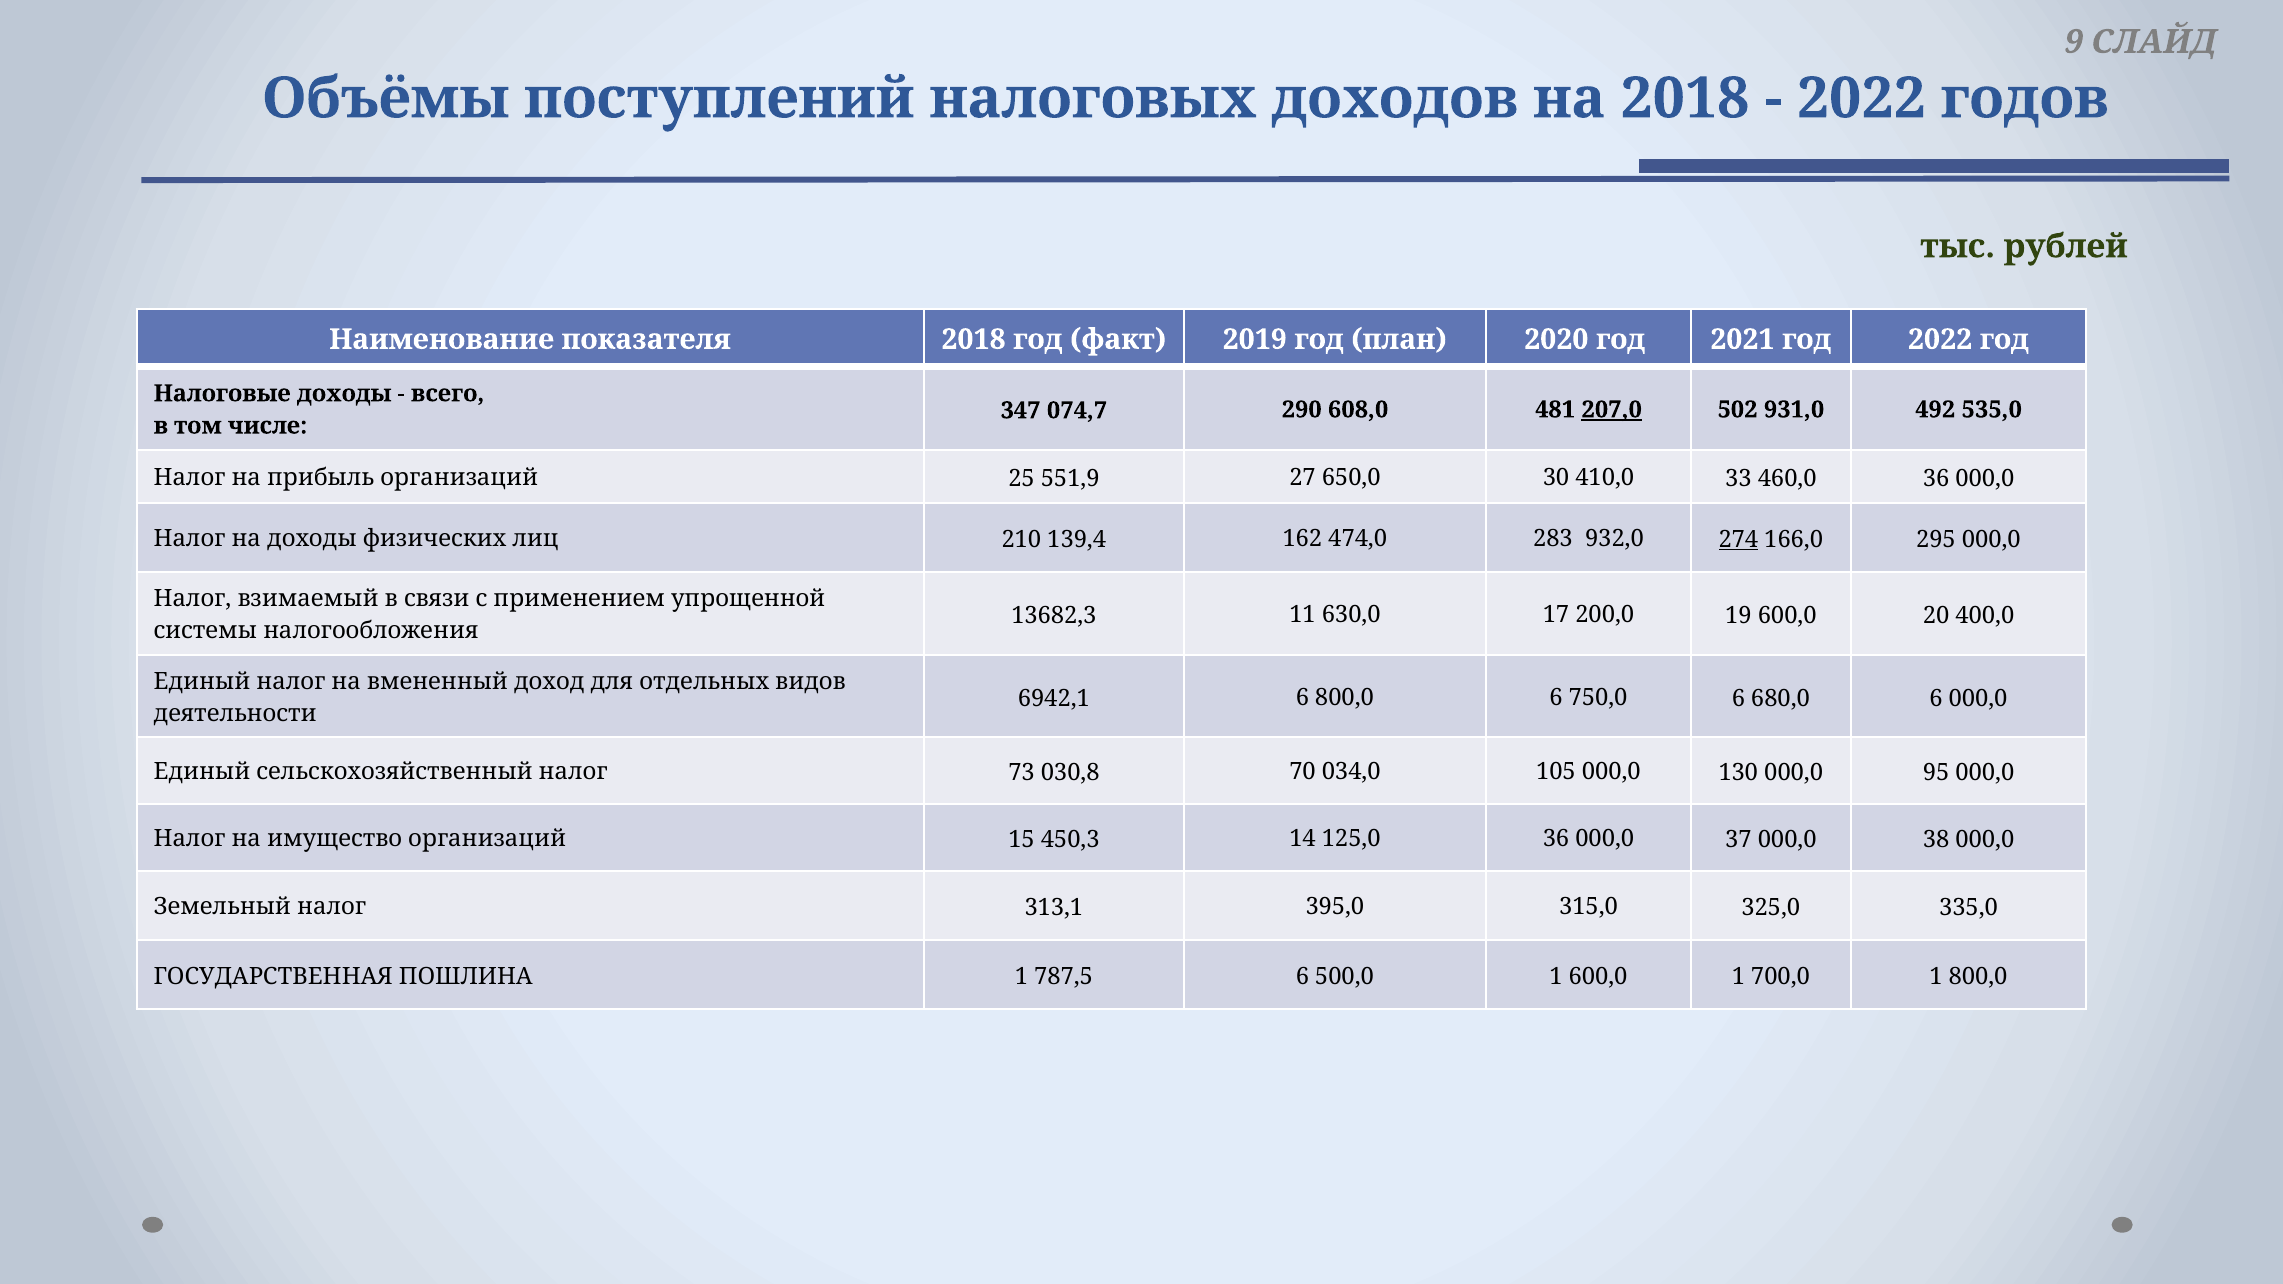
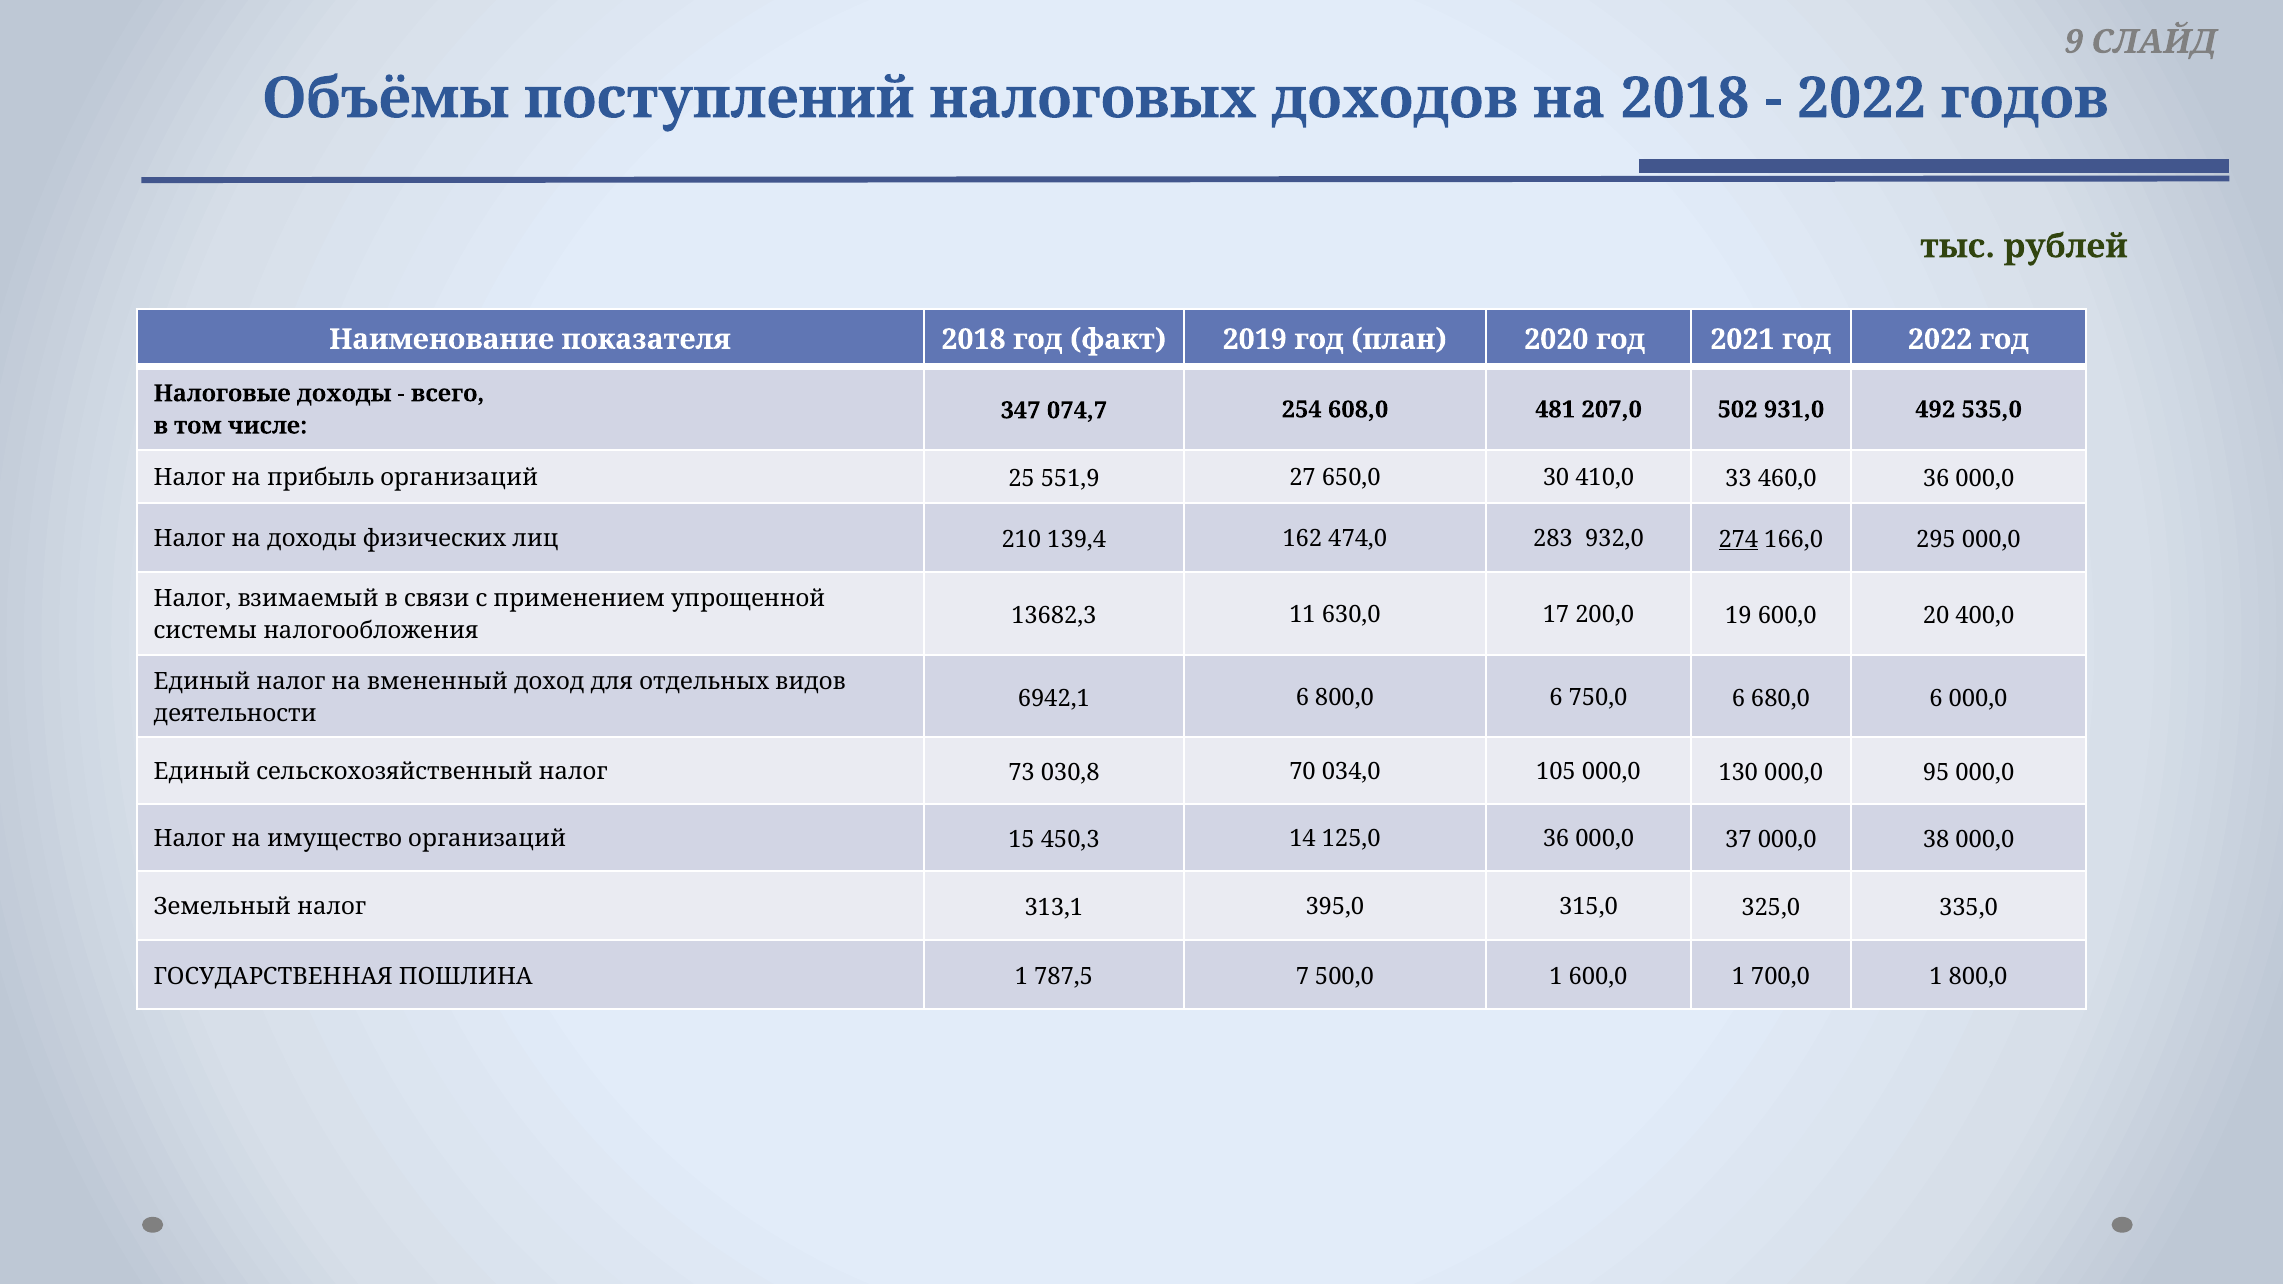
290: 290 -> 254 (1302, 410)
207,0 underline: present -> none (1612, 410)
787,5 6: 6 -> 7 (1302, 976)
